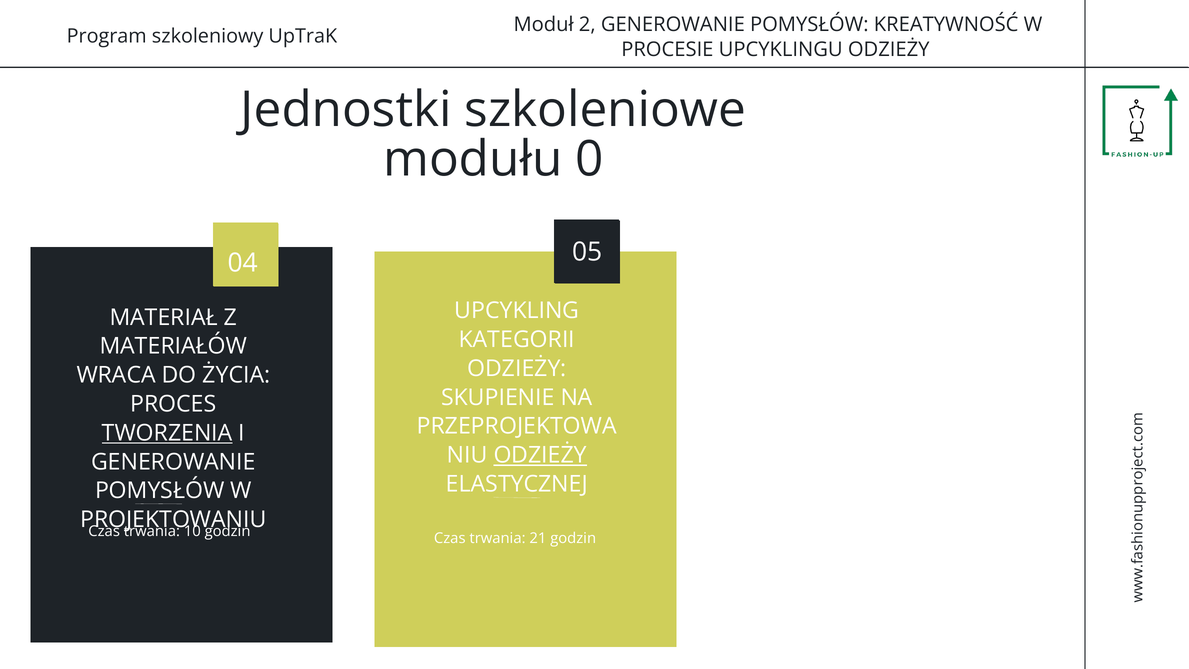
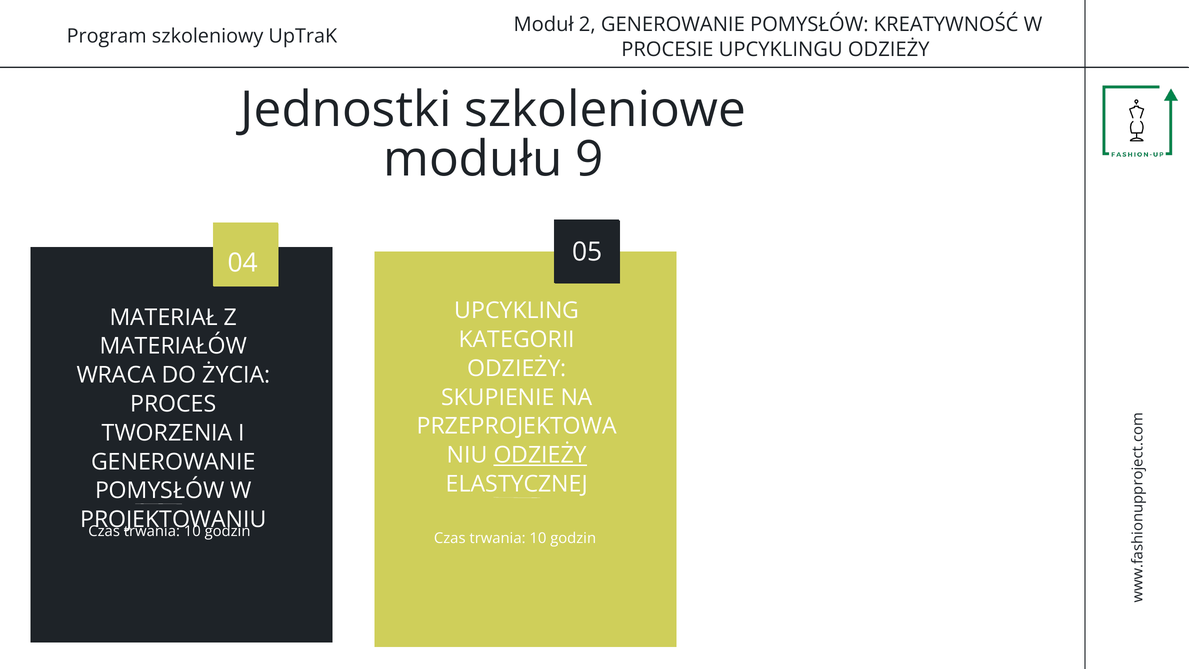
modułu 0: 0 -> 9 (589, 160)
TWORZENIA underline: present -> none (167, 433)
21: 21 -> 10 (538, 538)
